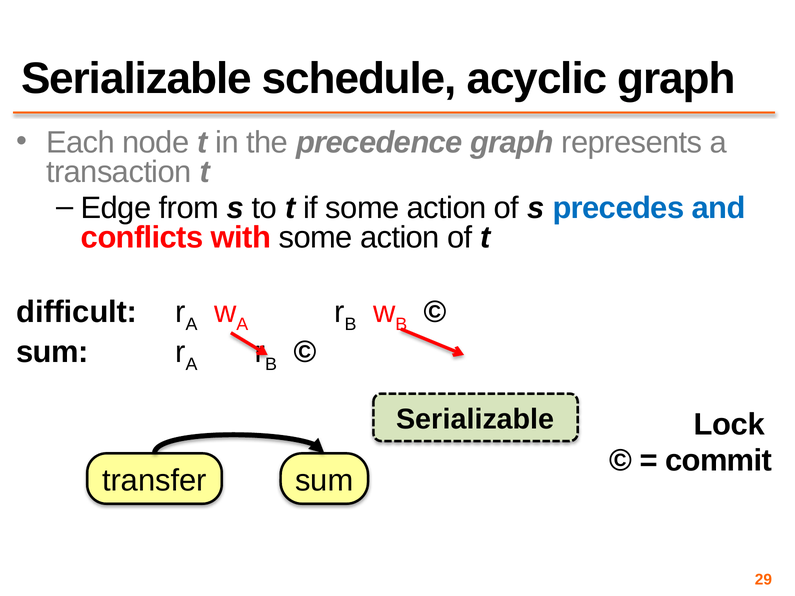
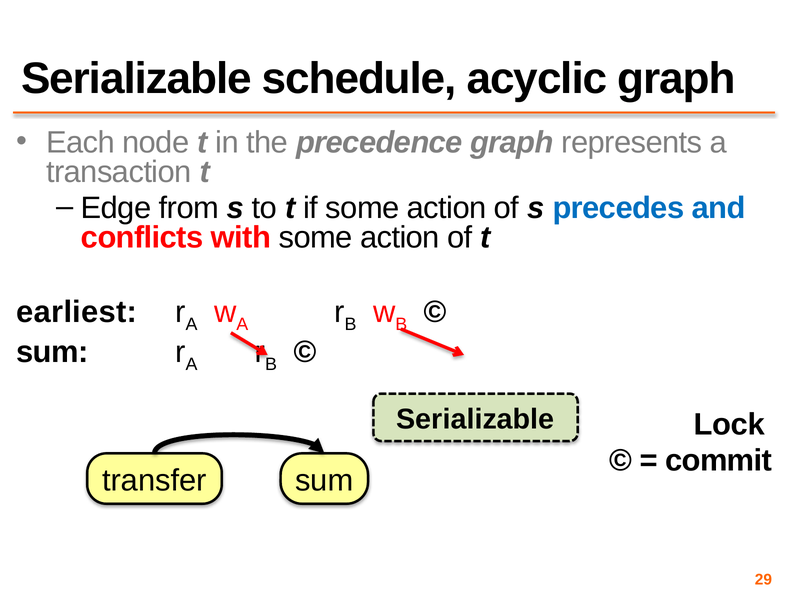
difficult: difficult -> earliest (77, 312)
